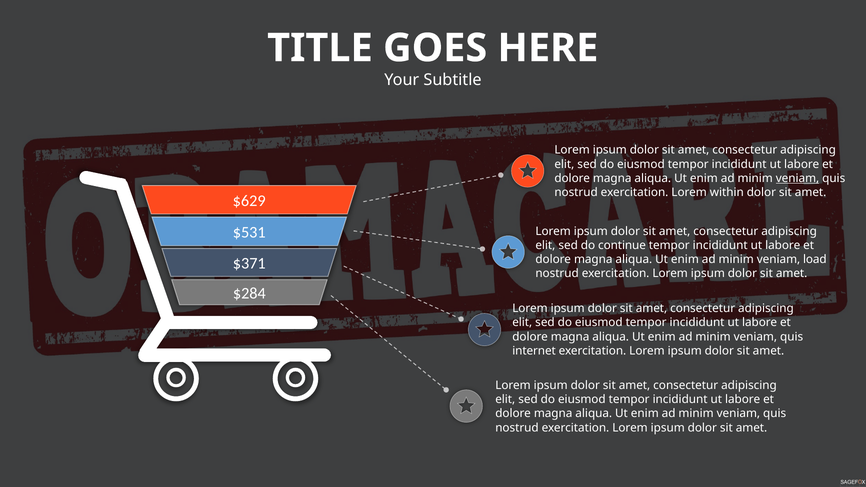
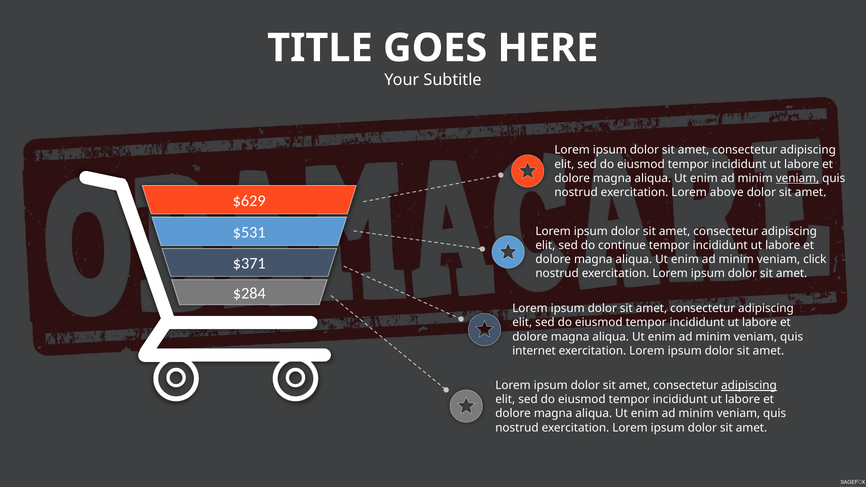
within: within -> above (727, 192)
load: load -> click (815, 260)
adipiscing underline: none -> present (749, 386)
